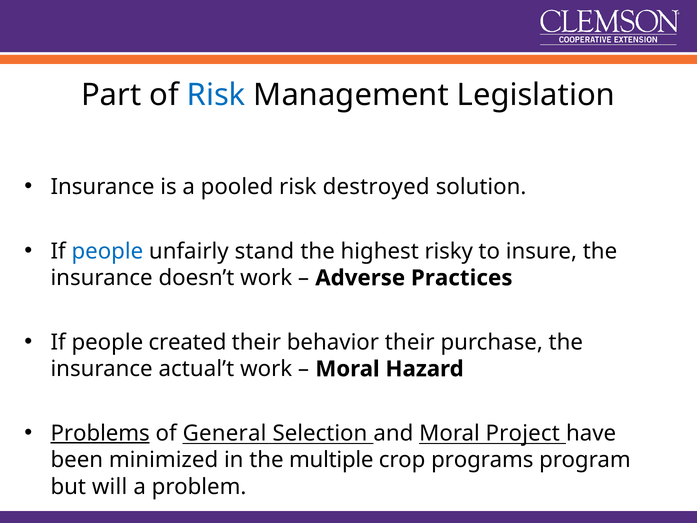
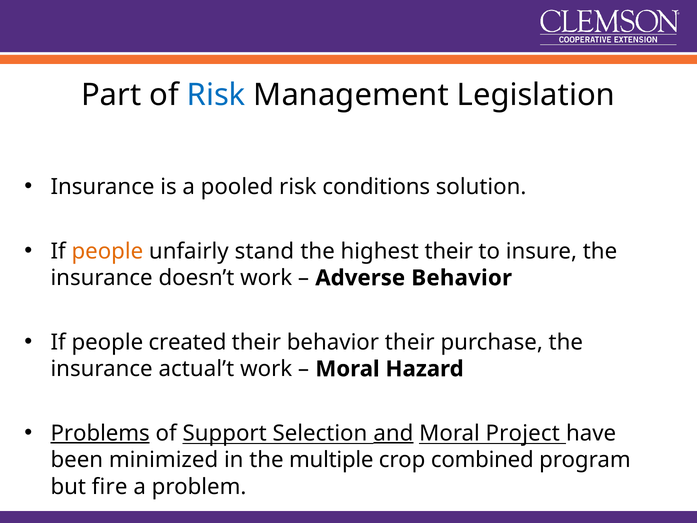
destroyed: destroyed -> conditions (376, 187)
people colour: blue -> orange (107, 251)
highest risky: risky -> their (449, 251)
Adverse Practices: Practices -> Behavior (462, 278)
General: General -> Support (225, 433)
and underline: none -> present (393, 433)
programs: programs -> combined (482, 460)
will: will -> fire (110, 486)
